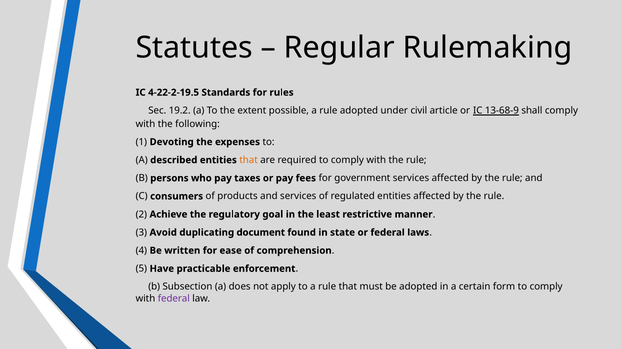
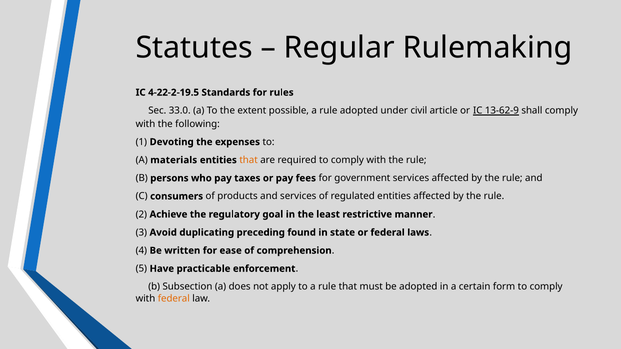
19.2: 19.2 -> 33.0 (180, 111)
13-68-9: 13-68-9 -> 13-62-9 (502, 111)
described: described -> materials (174, 160)
document: document -> preceding (261, 233)
federal colour: purple -> orange (174, 299)
